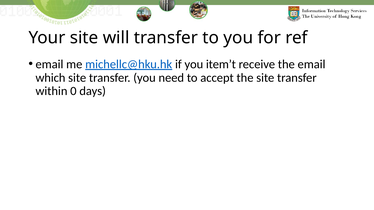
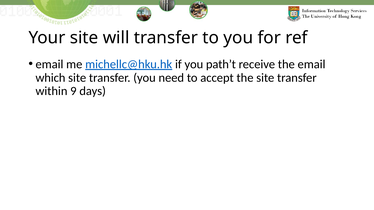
item’t: item’t -> path’t (221, 64)
0: 0 -> 9 (73, 91)
